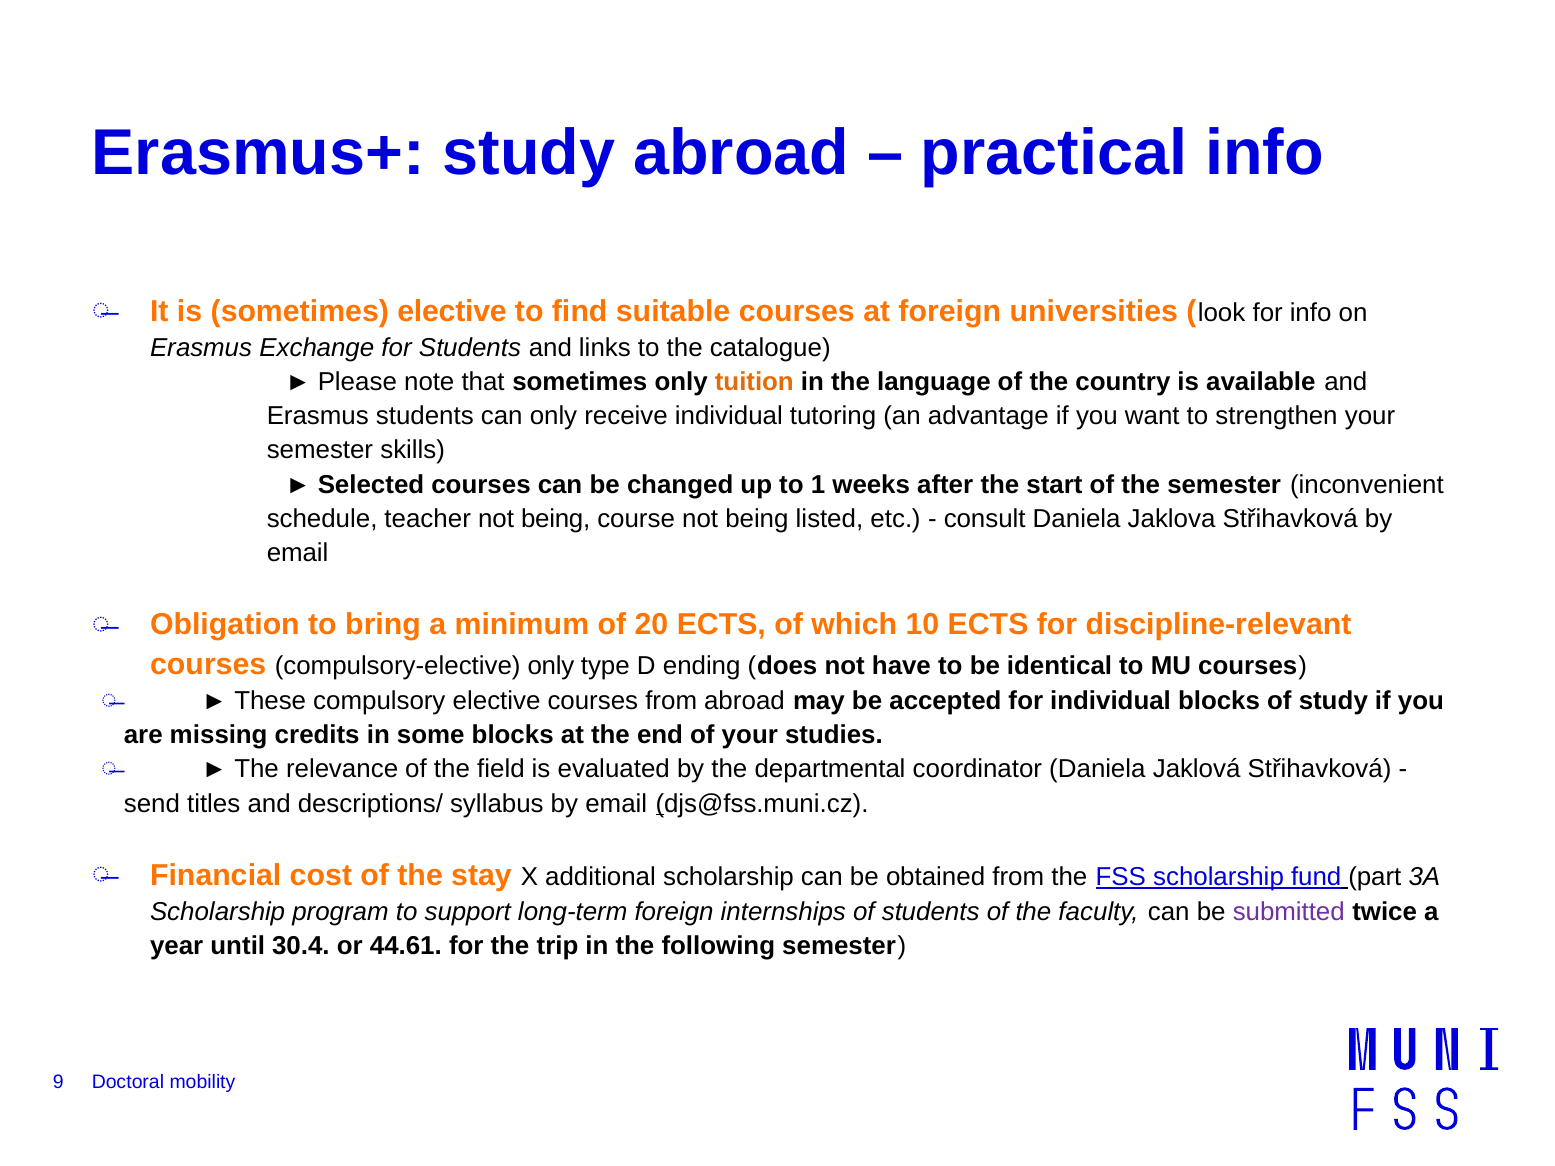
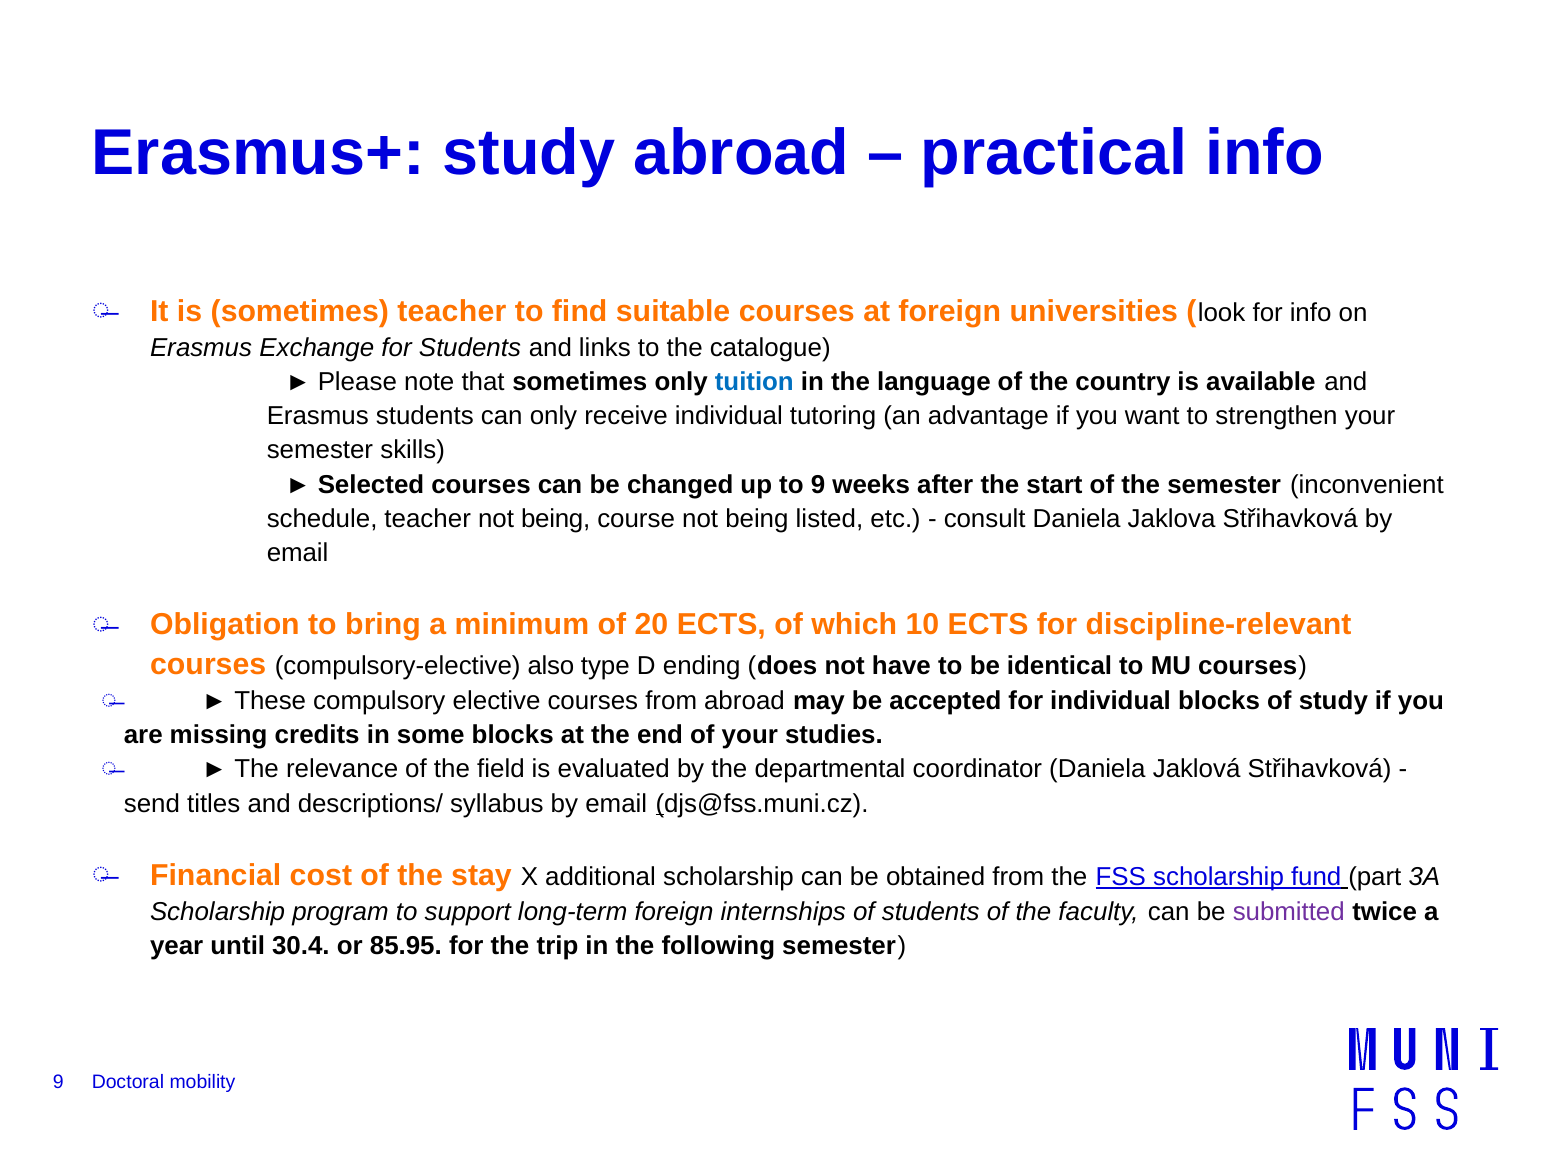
sometimes elective: elective -> teacher (452, 312)
tuition colour: orange -> blue (754, 382)
to 1: 1 -> 9 (818, 485)
compulsory-elective only: only -> also (551, 666)
44.61: 44.61 -> 85.95 (406, 946)
